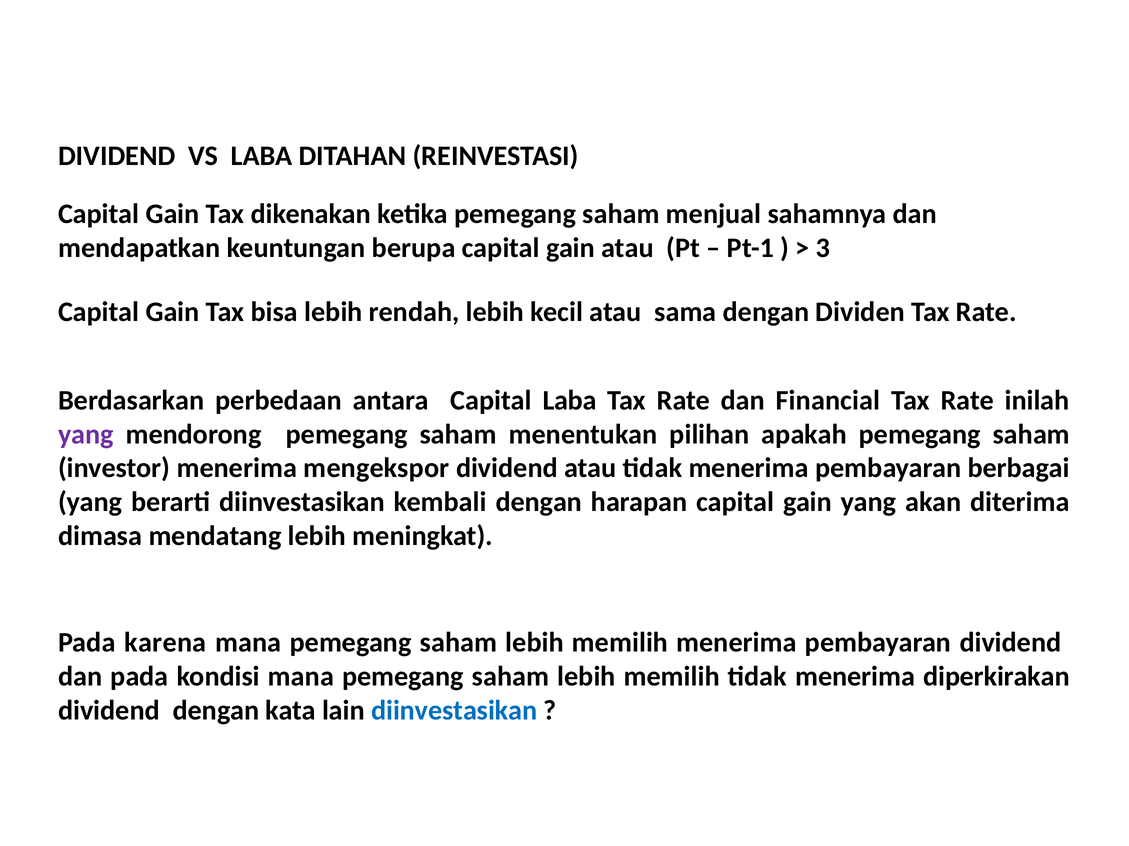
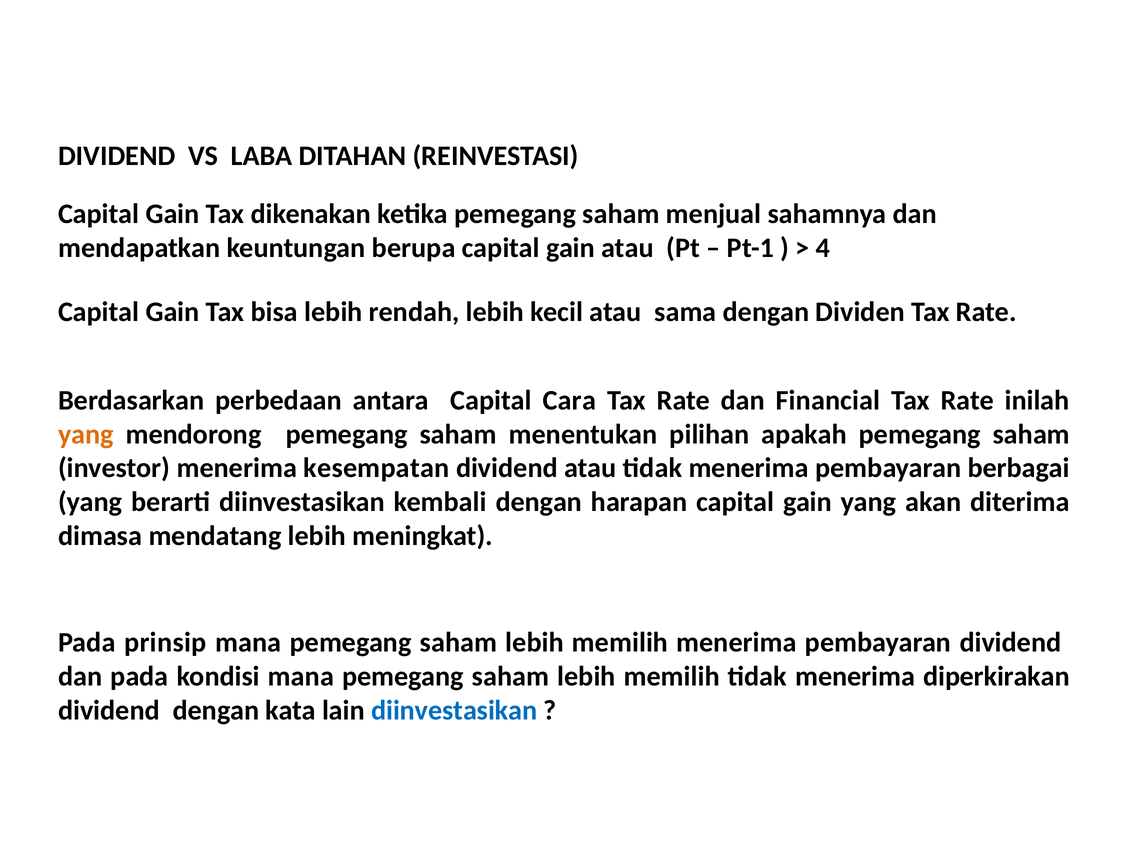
3: 3 -> 4 (823, 248)
Capital Laba: Laba -> Cara (569, 401)
yang colour: purple -> orange (86, 435)
mengekspor: mengekspor -> kesempatan (376, 469)
karena: karena -> prinsip (165, 643)
